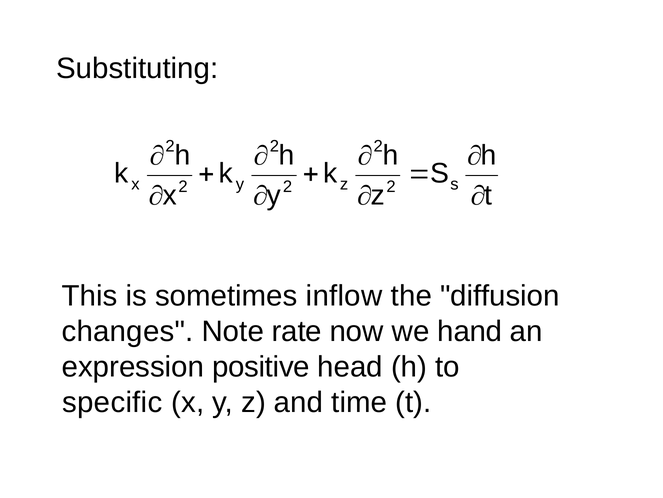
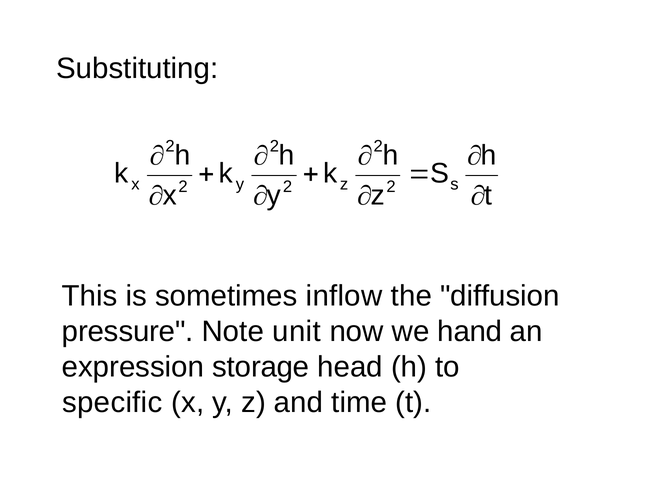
changes: changes -> pressure (128, 331)
rate: rate -> unit (297, 331)
positive: positive -> storage (261, 366)
